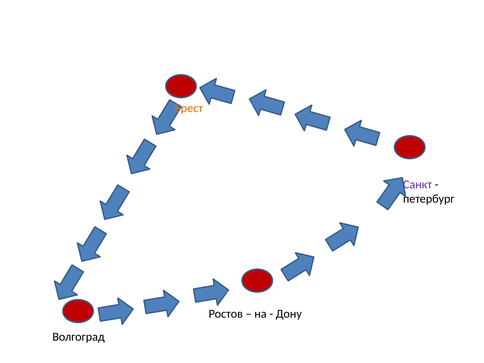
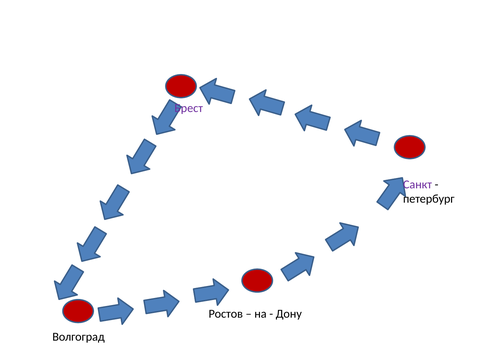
Брест colour: orange -> purple (189, 108)
